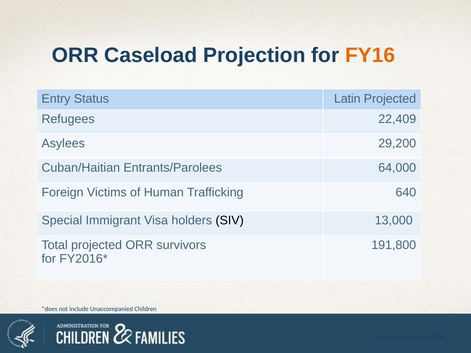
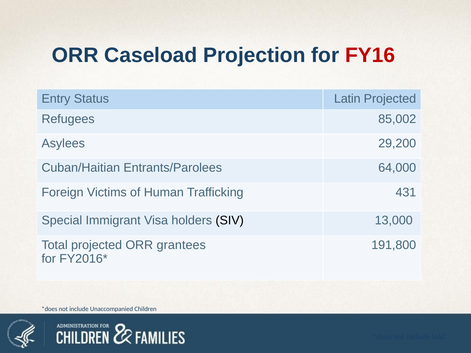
FY16 colour: orange -> red (370, 55)
22,409: 22,409 -> 85,002 (397, 119)
640: 640 -> 431 (406, 192)
survivors: survivors -> grantees (181, 245)
